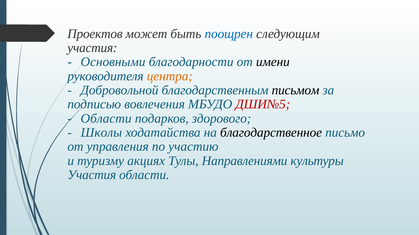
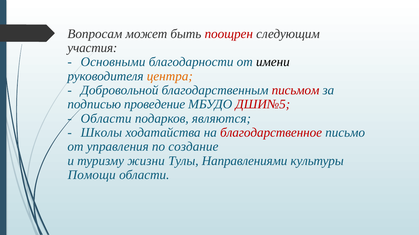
Проектов: Проектов -> Вопросам (95, 34)
поощрен colour: blue -> red (229, 34)
письмом colour: black -> red (296, 90)
вовлечения: вовлечения -> проведение (155, 105)
здорового: здорового -> являются (221, 119)
благодарственное colour: black -> red (271, 133)
участию: участию -> создание (193, 147)
акциях: акциях -> жизни (146, 161)
Участия: Участия -> Помощи (92, 175)
